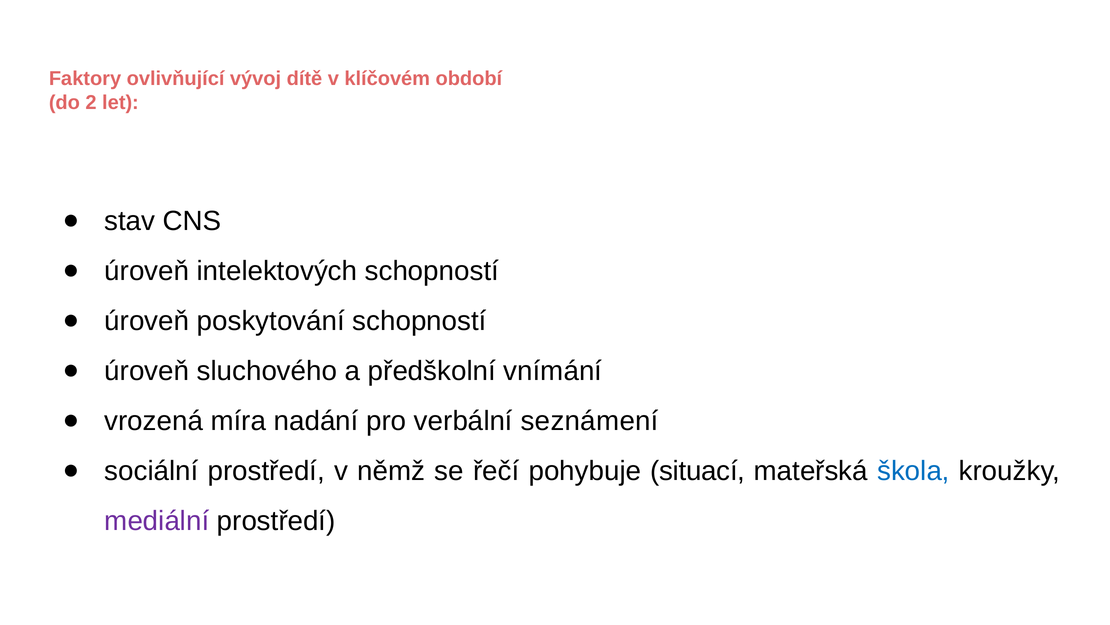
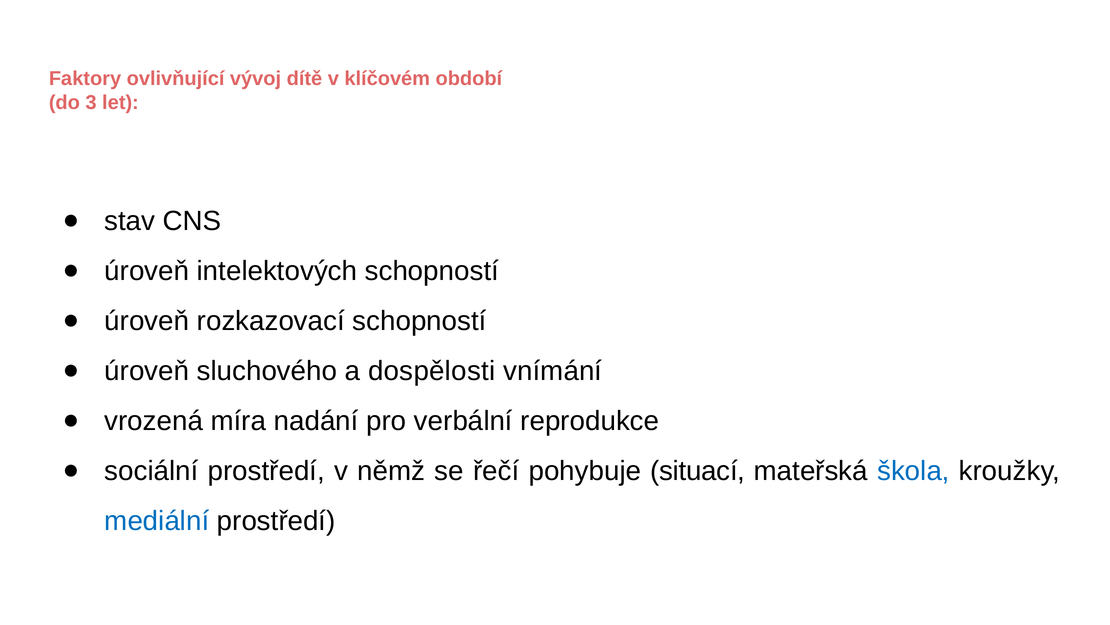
2: 2 -> 3 (91, 103)
poskytování: poskytování -> rozkazovací (271, 321)
předškolní: předškolní -> dospělosti (432, 371)
seznámení: seznámení -> reprodukce (590, 421)
mediální colour: purple -> blue (157, 521)
